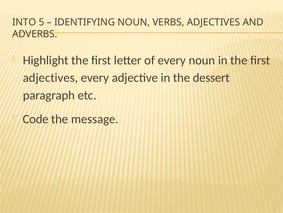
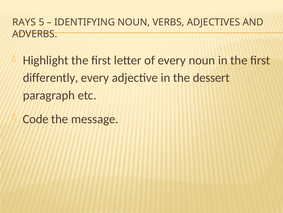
INTO: INTO -> RAYS (24, 22)
adjectives: adjectives -> differently (50, 78)
